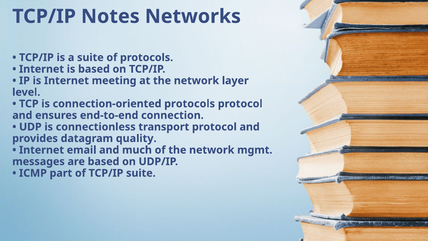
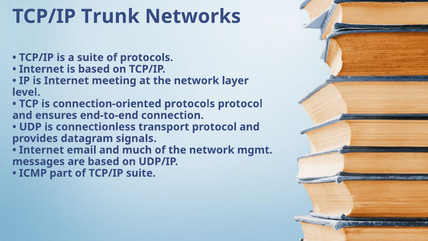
Notes: Notes -> Trunk (110, 16)
quality: quality -> signals (136, 138)
